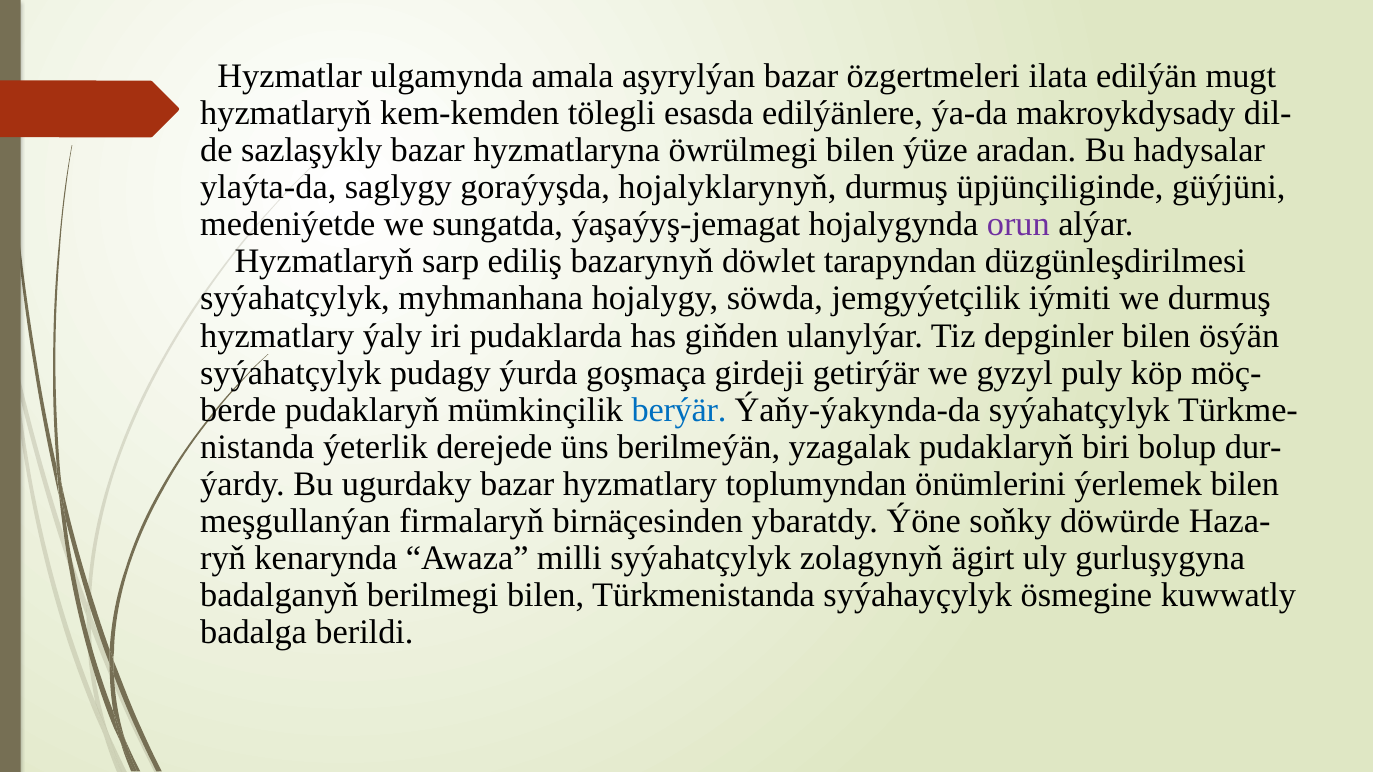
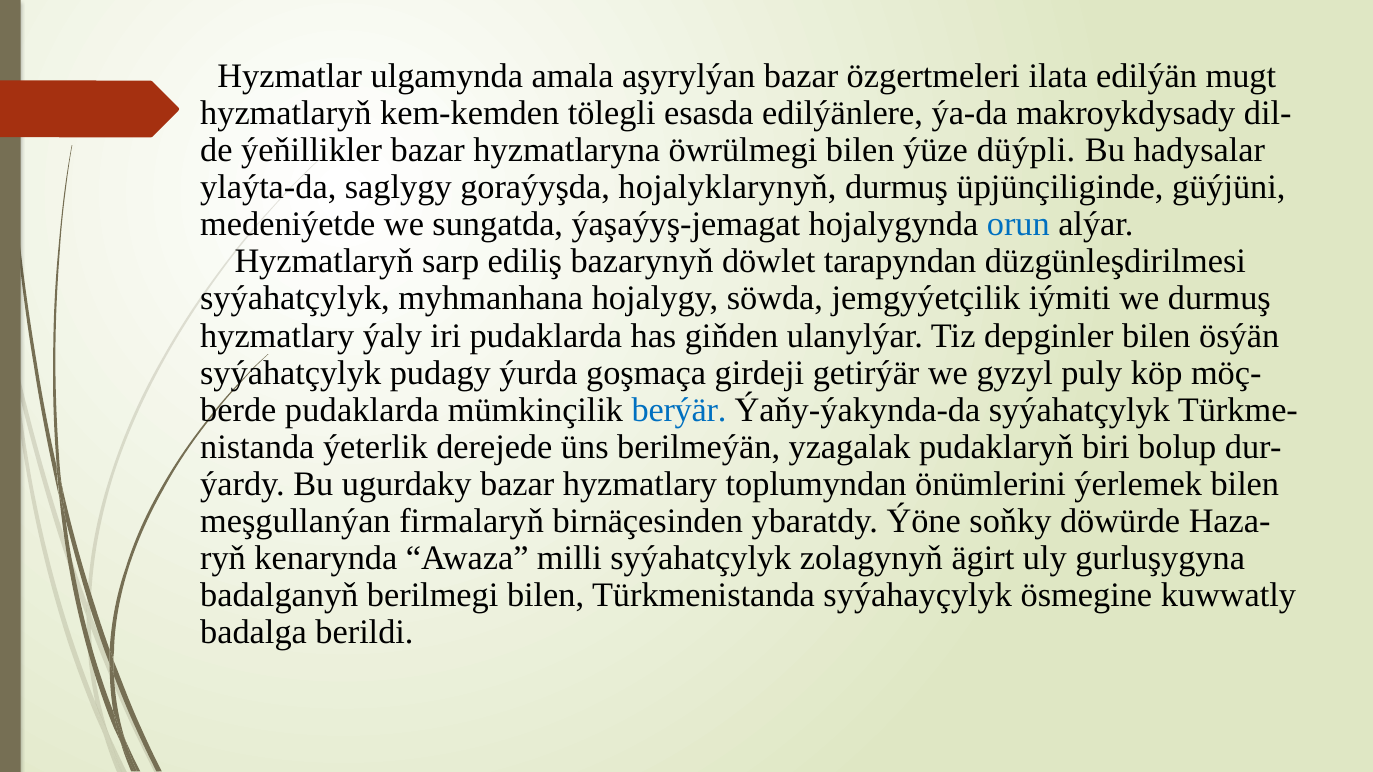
sazlaşykly: sazlaşykly -> ýeňillikler (312, 151)
aradan: aradan -> düýpli (1026, 151)
orun colour: purple -> blue (1018, 225)
pudaklaryň: pudaklaryň -> pudaklarda (362, 410)
